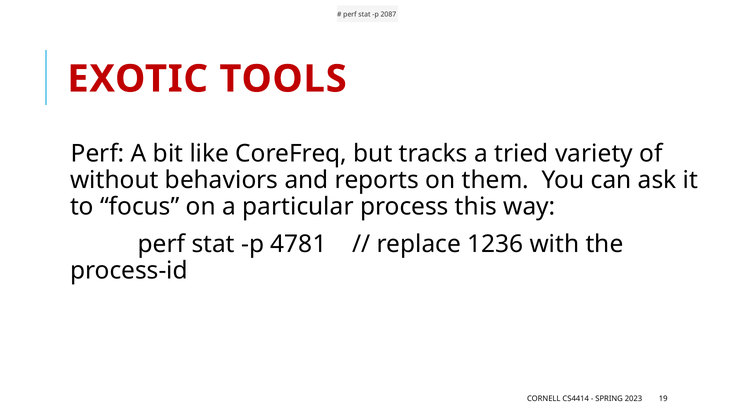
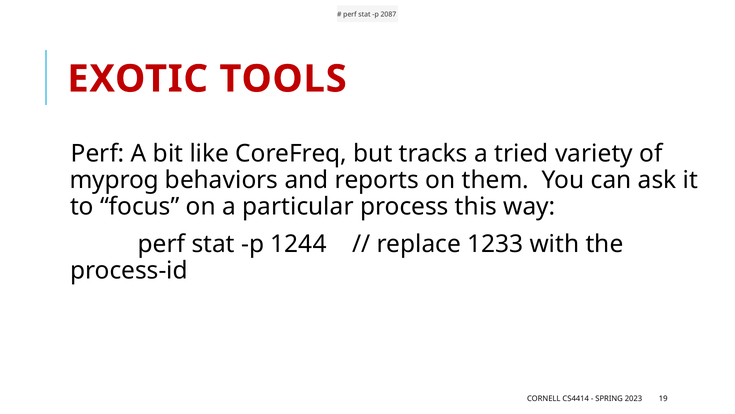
without: without -> myprog (114, 180)
4781: 4781 -> 1244 (298, 244)
1236: 1236 -> 1233 (495, 244)
